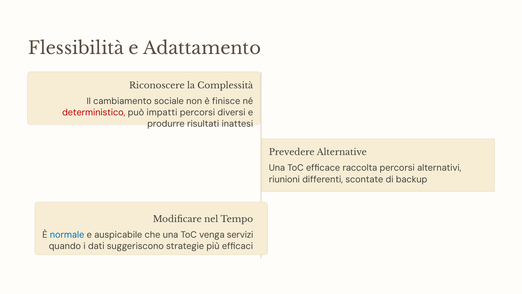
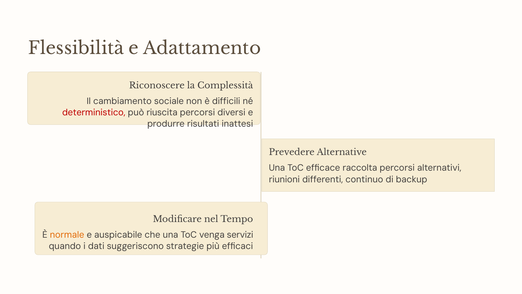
finisce: finisce -> difficili (226, 101)
impatti: impatti -> riuscita (162, 112)
scontate: scontate -> continuo (364, 179)
normale colour: blue -> orange (67, 235)
